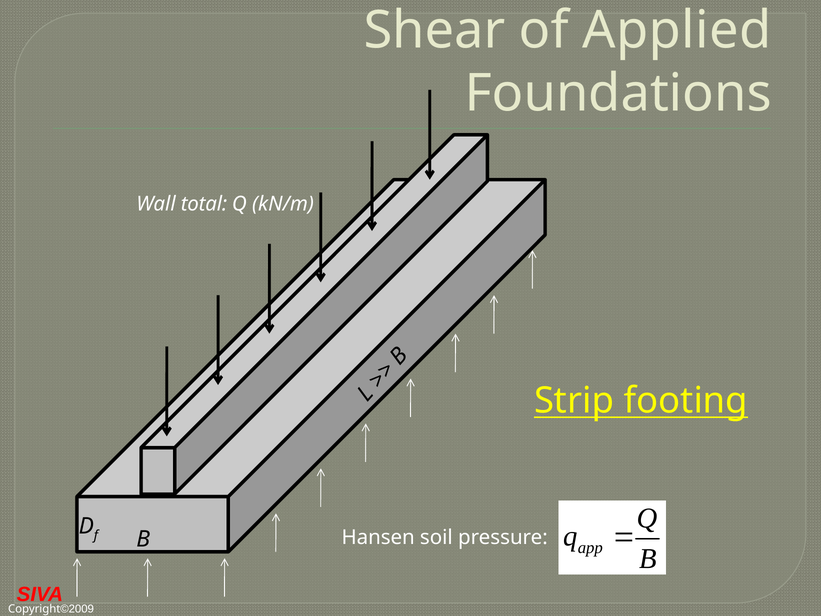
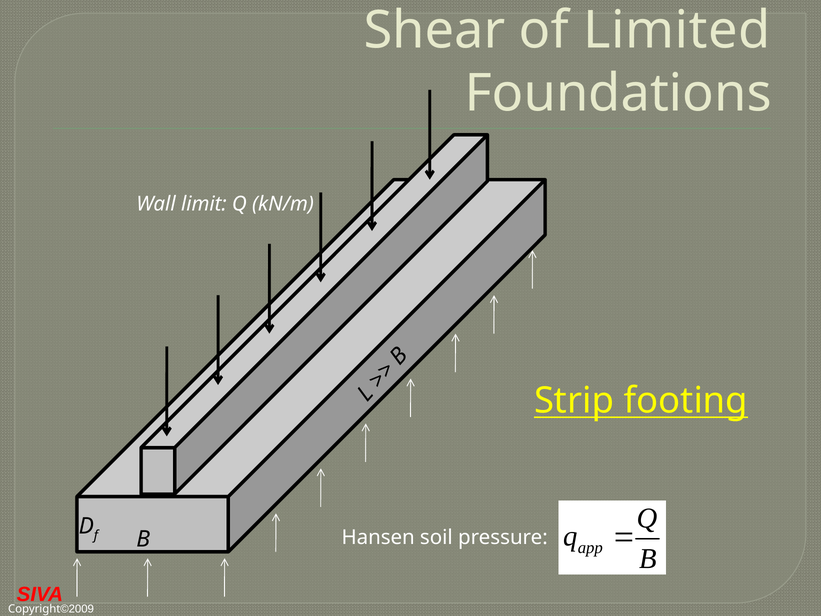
Applied: Applied -> Limited (677, 31)
total: total -> limit (204, 204)
